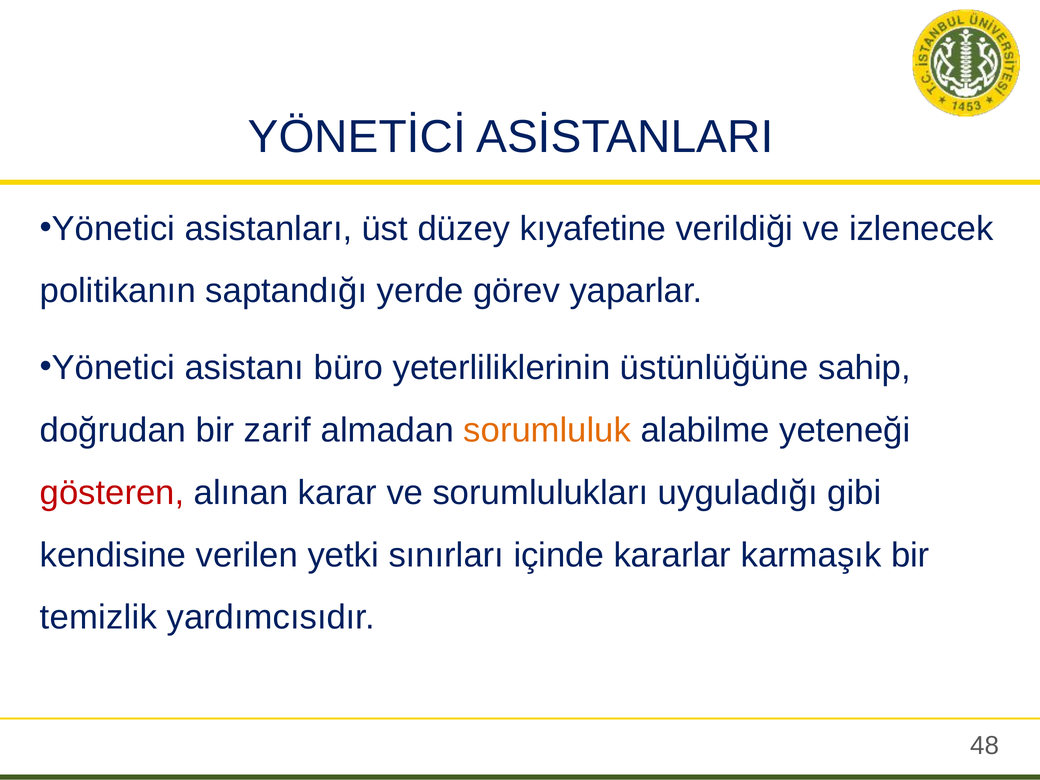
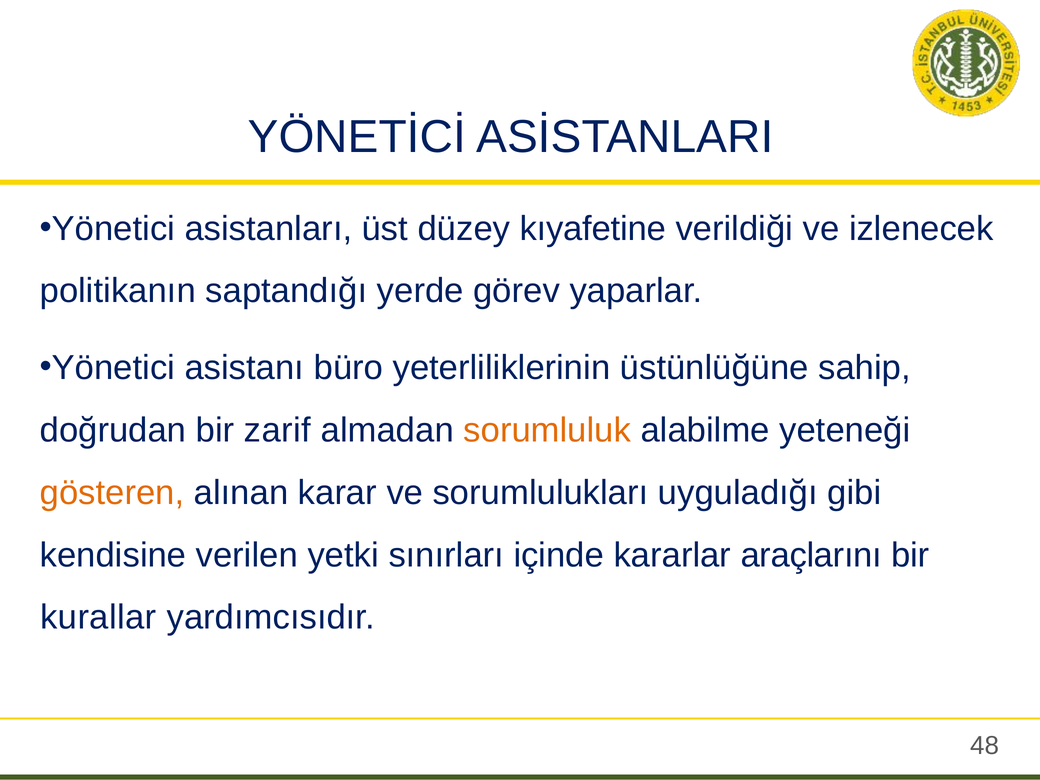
gösteren colour: red -> orange (112, 493)
karmaşık: karmaşık -> araçlarını (811, 555)
temizlik: temizlik -> kurallar (98, 617)
